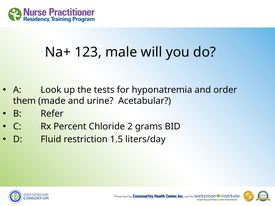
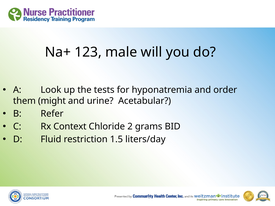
made: made -> might (52, 101)
Percent: Percent -> Context (70, 127)
